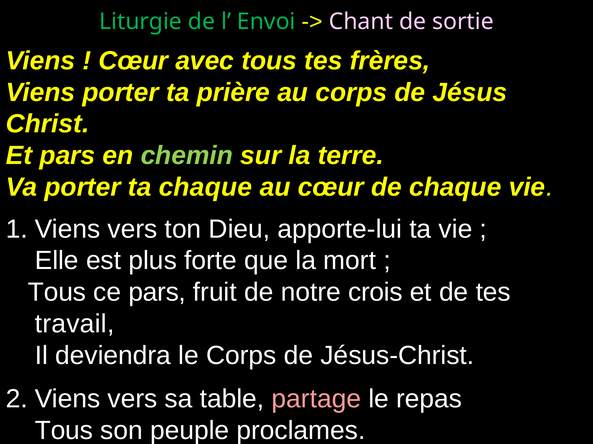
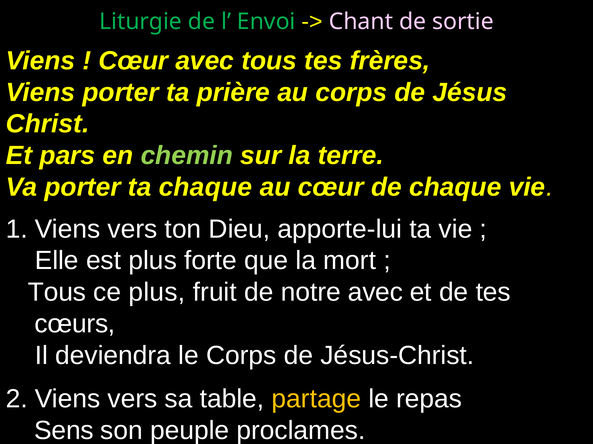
ce pars: pars -> plus (157, 293)
notre crois: crois -> avec (375, 293)
travail: travail -> cœurs (75, 324)
partage colour: pink -> yellow (316, 399)
Tous: Tous -> Sens (64, 431)
